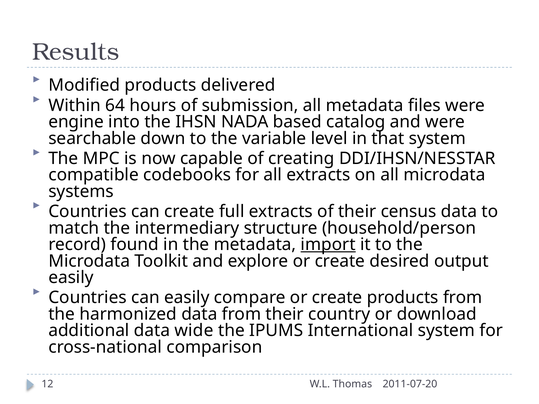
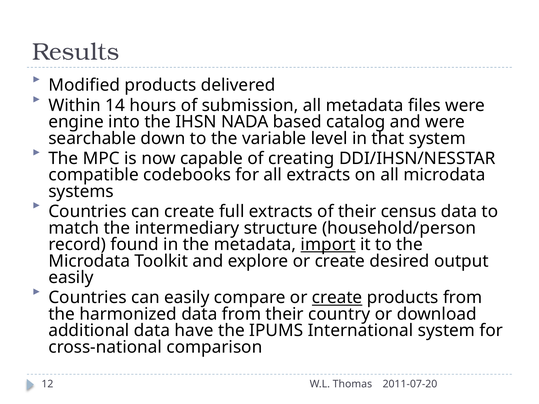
64: 64 -> 14 (115, 105)
create underline: none -> present (337, 298)
wide: wide -> have (194, 331)
